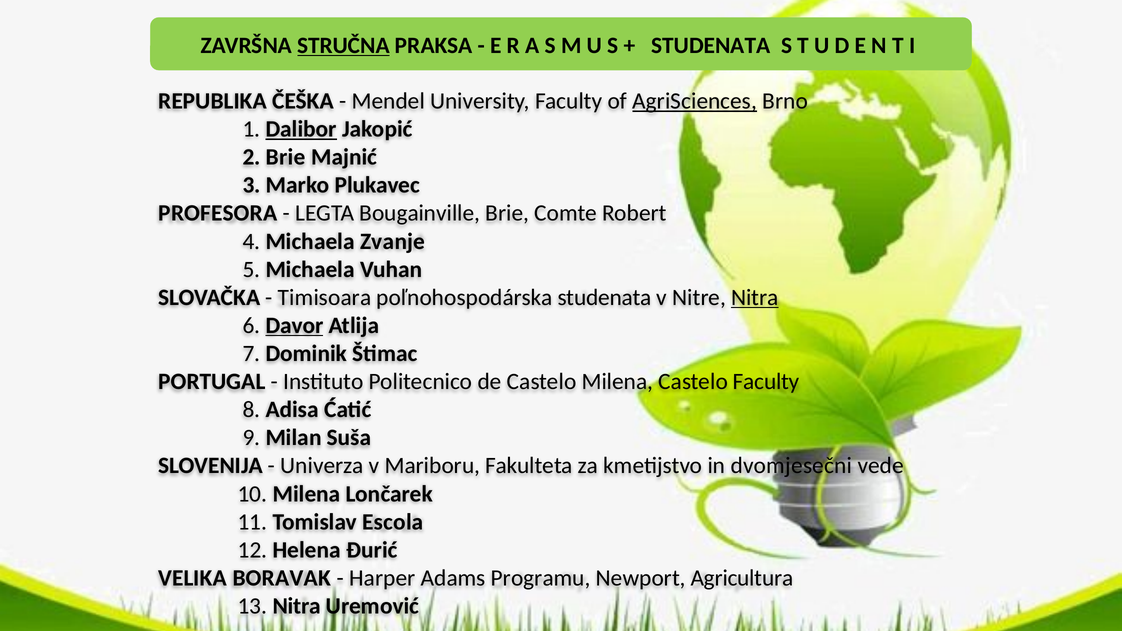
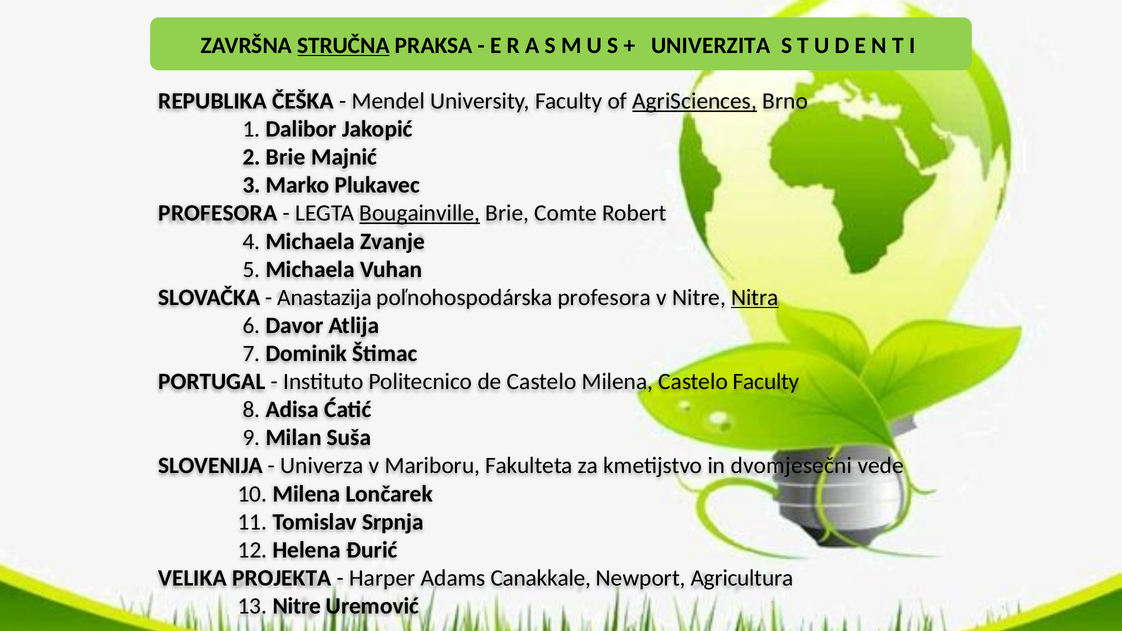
STUDENATA: STUDENATA -> UNIVERZITA (711, 45)
Dalibor underline: present -> none (301, 129)
Bougainville underline: none -> present (420, 213)
Timisoara: Timisoara -> Anastazija (325, 297)
poľnohospodárska studenata: studenata -> profesora (604, 297)
Davor underline: present -> none (294, 326)
Escola: Escola -> Srpnja (393, 522)
BORAVAK: BORAVAK -> PROJEKTA (282, 578)
Programu: Programu -> Canakkale (541, 578)
13 Nitra: Nitra -> Nitre (297, 606)
